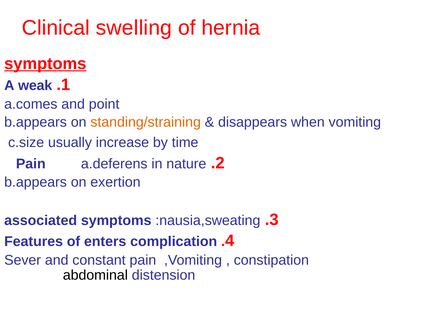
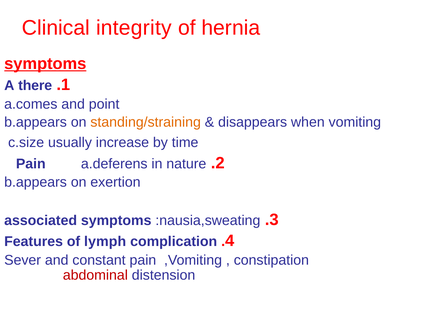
swelling: swelling -> integrity (134, 28)
weak: weak -> there (35, 86)
enters: enters -> lymph (105, 242)
abdominal colour: black -> red (95, 276)
